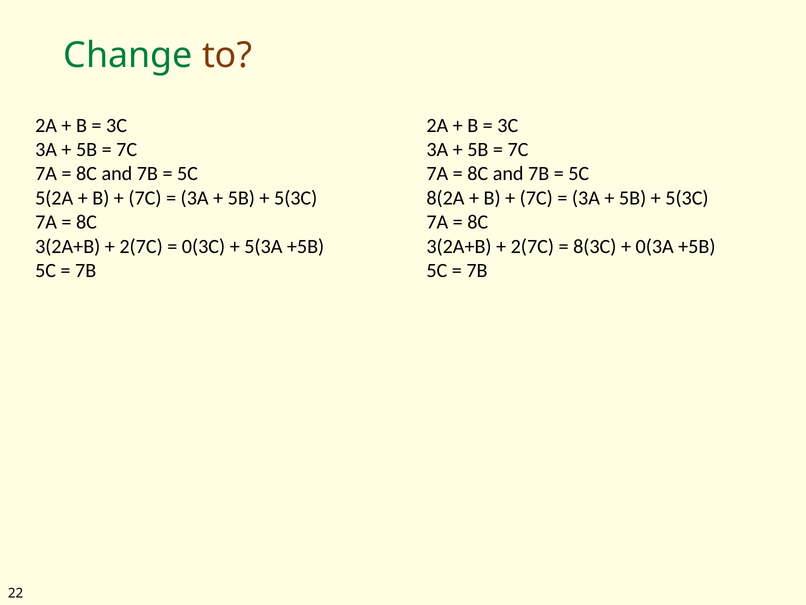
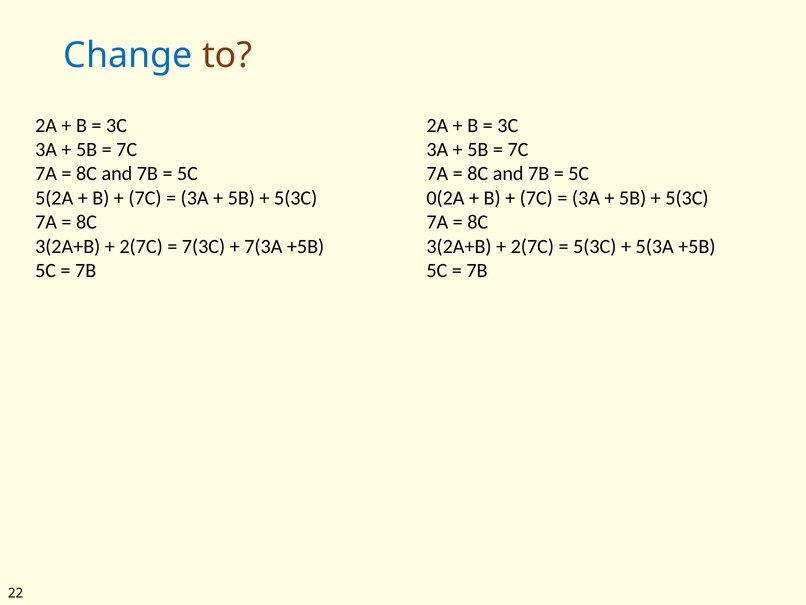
Change colour: green -> blue (128, 55)
8(2A: 8(2A -> 0(2A (445, 198)
0(3C: 0(3C -> 7(3C (204, 246)
5(3A: 5(3A -> 7(3A (263, 246)
8(3C: 8(3C -> 5(3C (595, 246)
0(3A: 0(3A -> 5(3A (655, 246)
